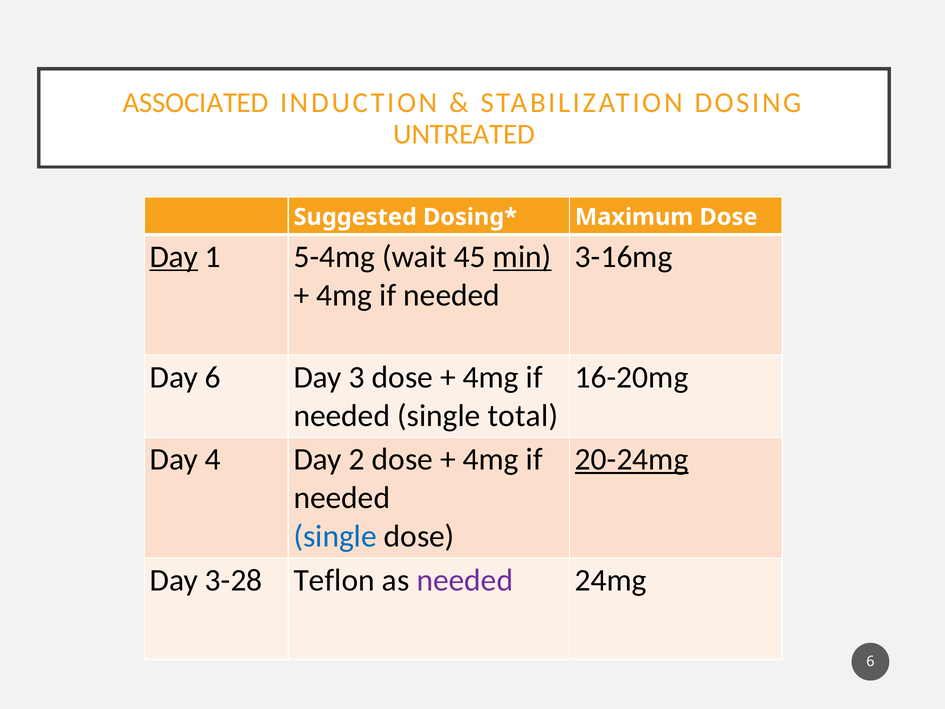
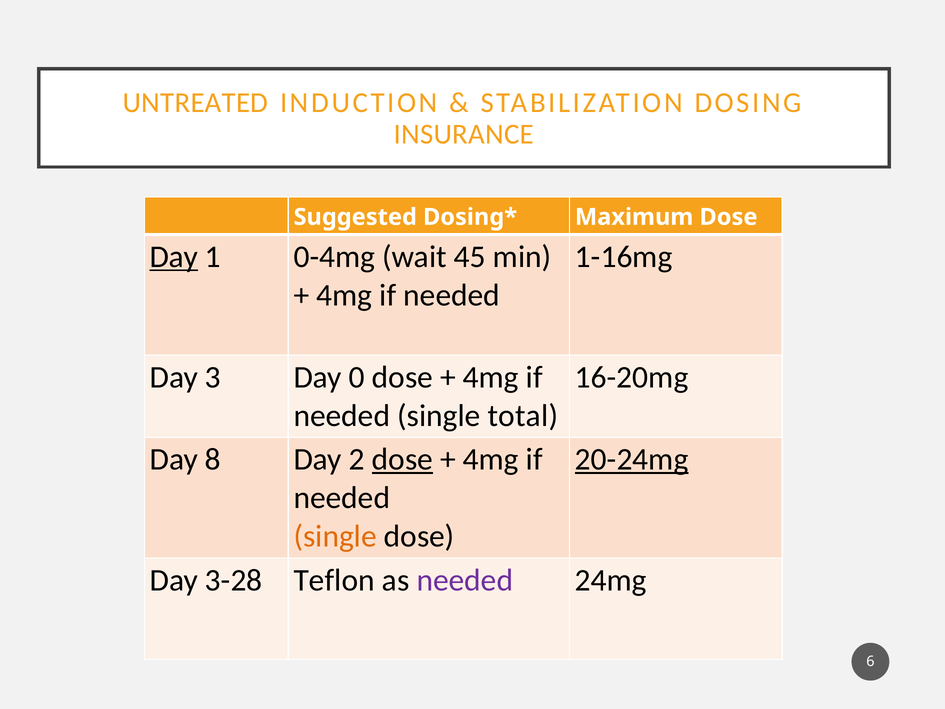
ASSOCIATED: ASSOCIATED -> UNTREATED (195, 103)
UNTREATED: UNTREATED -> INSURANCE (464, 134)
5-4mg: 5-4mg -> 0-4mg (334, 257)
min underline: present -> none (522, 257)
3-16mg: 3-16mg -> 1-16mg (624, 257)
Day 6: 6 -> 3 (213, 377)
3: 3 -> 0 (357, 377)
4: 4 -> 8 (213, 459)
dose underline: none -> present (402, 459)
single colour: blue -> orange (335, 536)
